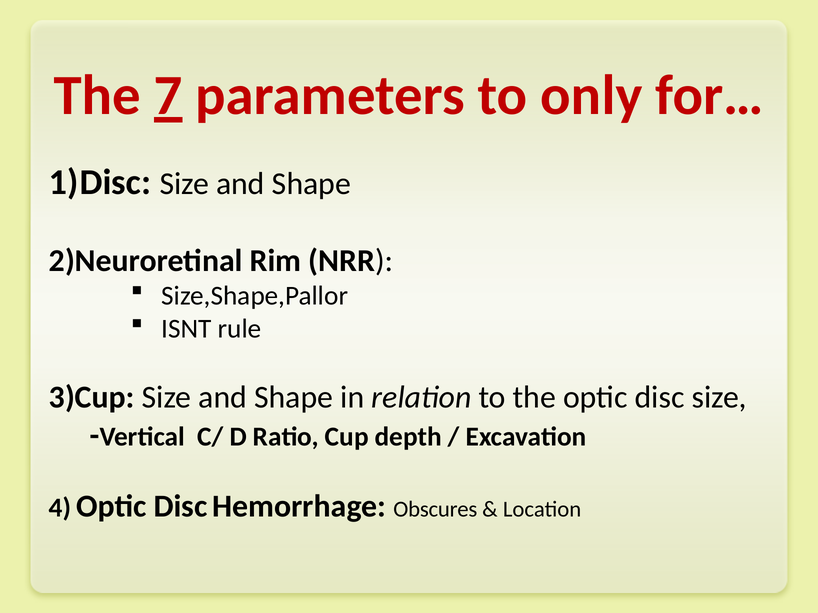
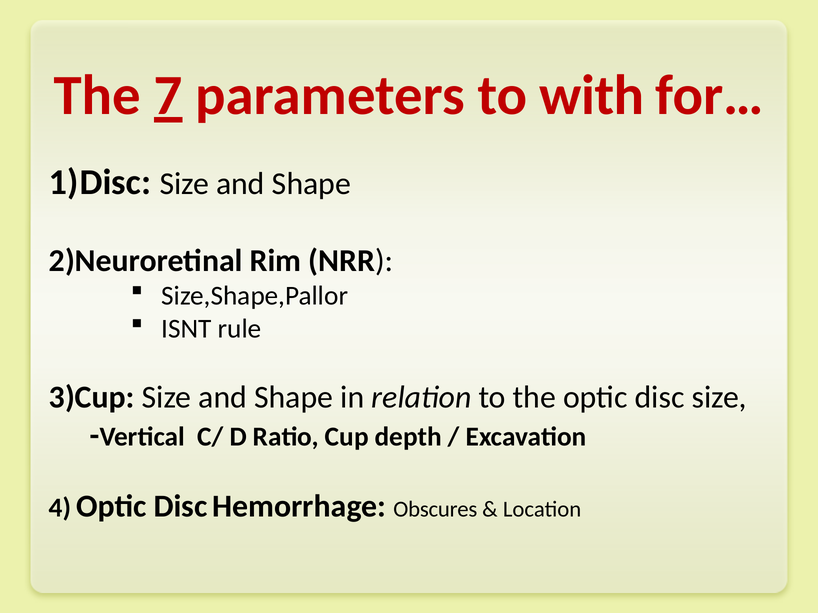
only: only -> with (592, 95)
